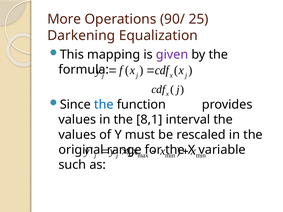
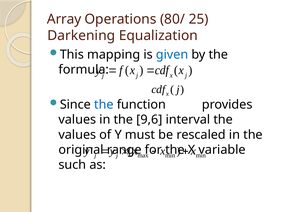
More: More -> Array (64, 19)
90/: 90/ -> 80/ (173, 19)
given colour: purple -> blue (172, 55)
8,1: 8,1 -> 9,6 (149, 120)
